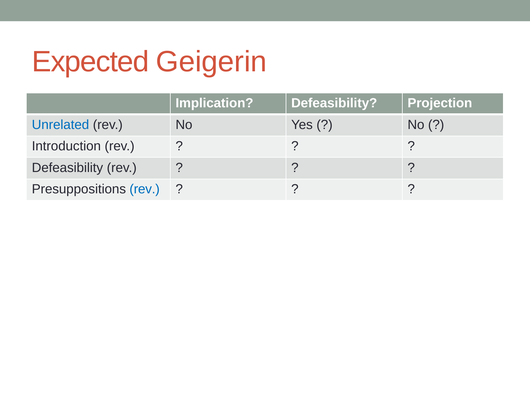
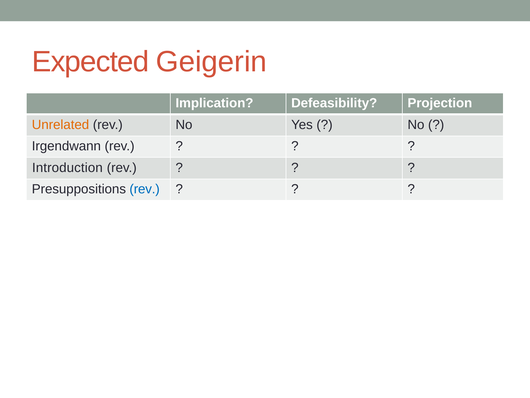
Unrelated colour: blue -> orange (60, 125)
Introduction: Introduction -> Irgendwann (66, 146)
Defeasibility: Defeasibility -> Introduction (67, 168)
